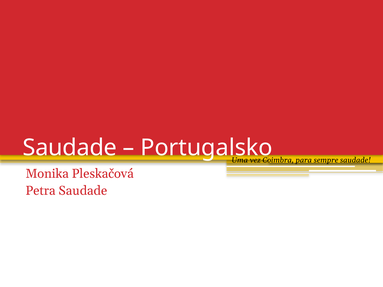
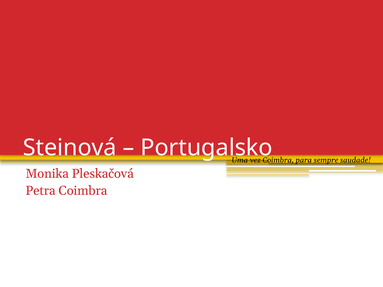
Saudade: Saudade -> Steinová (70, 148)
Petra Saudade: Saudade -> Coimbra (83, 191)
